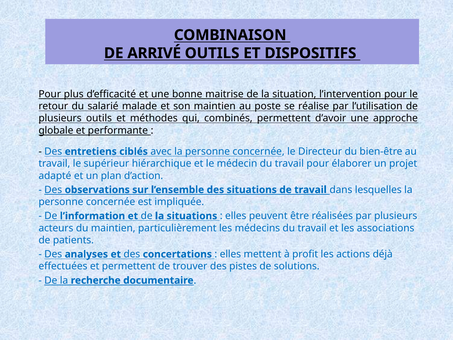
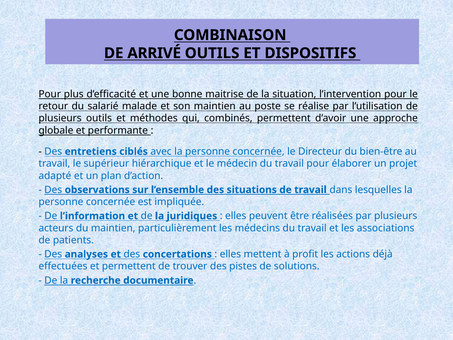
la situations: situations -> juridiques (192, 216)
